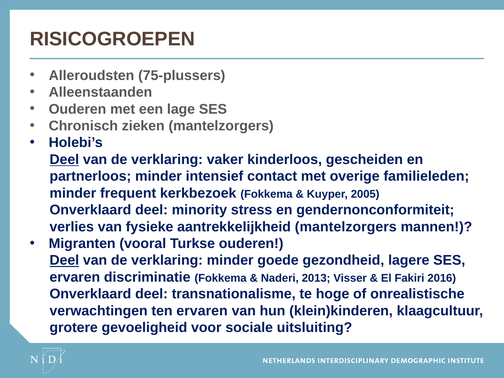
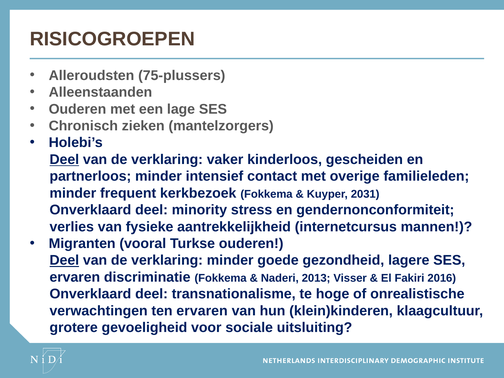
2005: 2005 -> 2031 (365, 194)
aantrekkelijkheid mantelzorgers: mantelzorgers -> internetcursus (346, 227)
